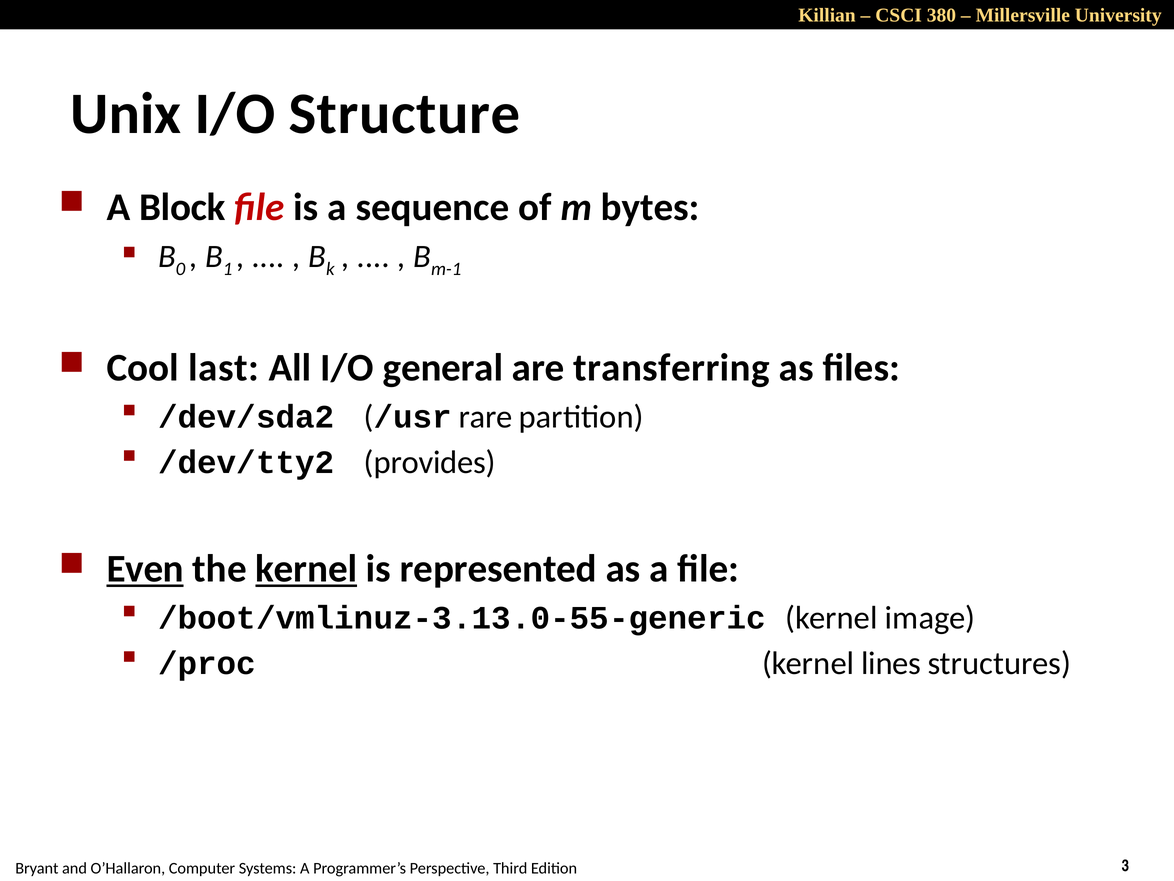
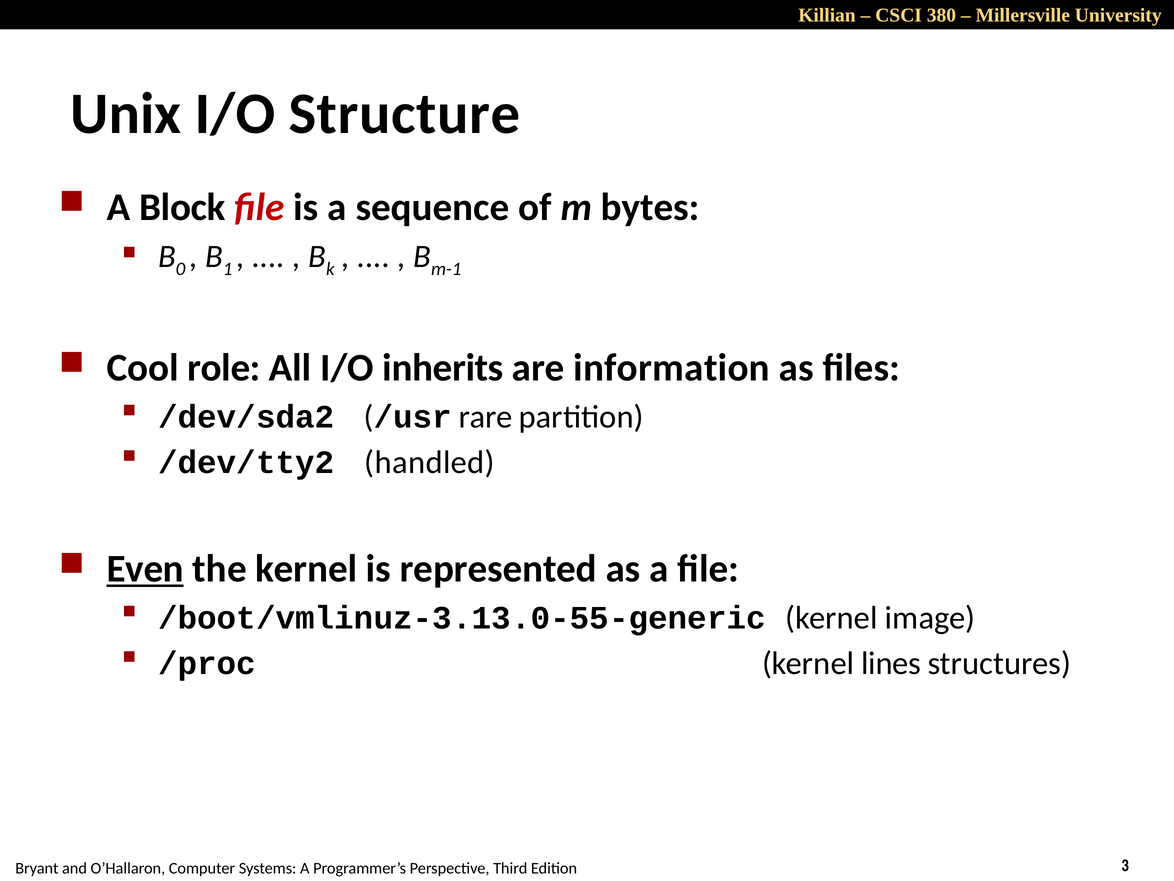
last: last -> role (224, 368)
general: general -> inherits (443, 368)
transferring: transferring -> information (672, 368)
provides: provides -> handled (430, 462)
kernel underline: present -> none (306, 568)
